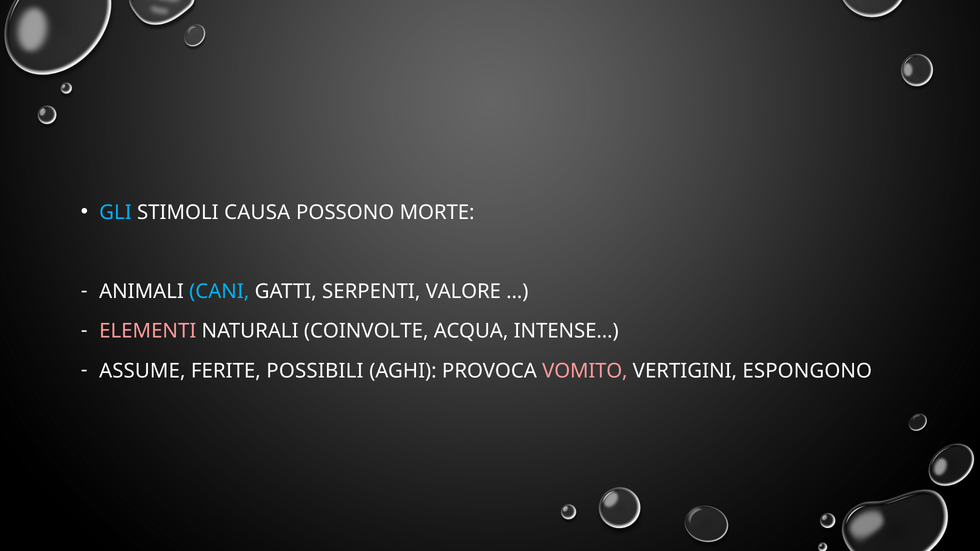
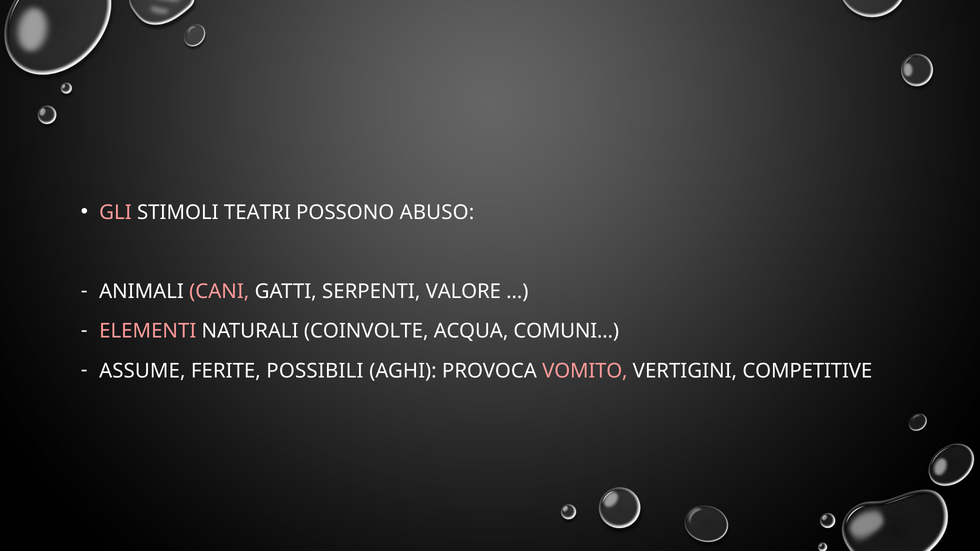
GLI colour: light blue -> pink (115, 213)
CAUSA: CAUSA -> TEATRI (257, 213)
MORTE: MORTE -> ABUSO (437, 213)
CANI colour: light blue -> pink (219, 292)
INTENSE…: INTENSE… -> COMUNI… (566, 331)
ESPONGONO: ESPONGONO -> COMPETITIVE (807, 371)
